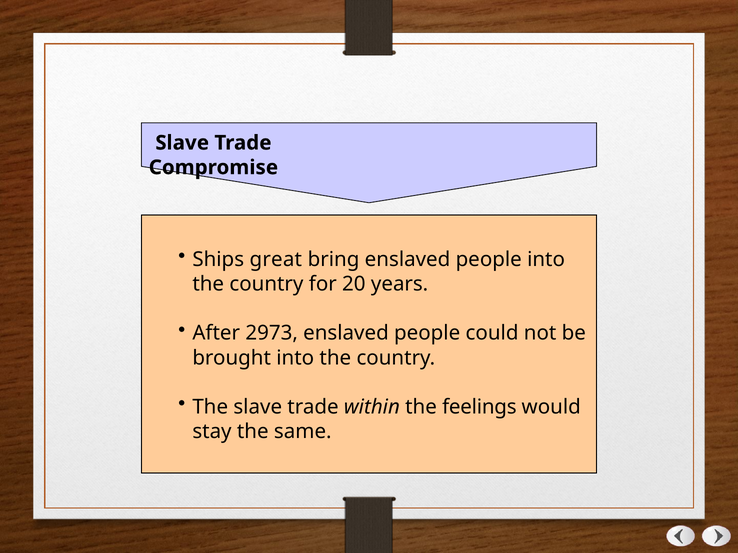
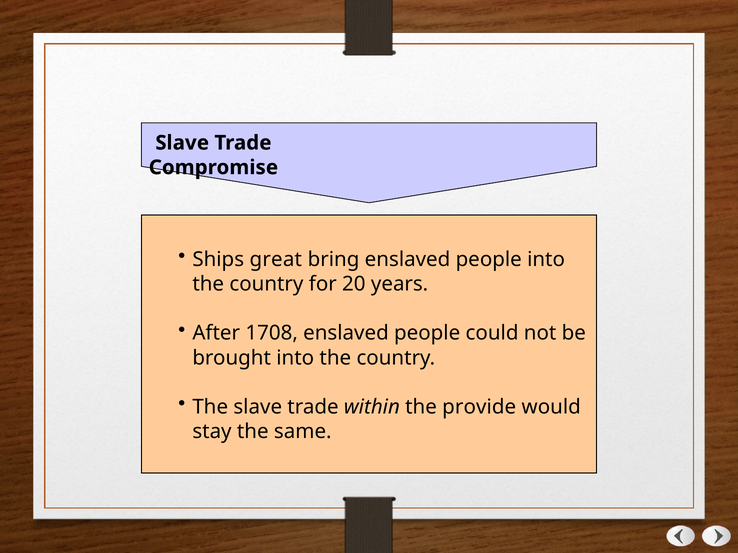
2973: 2973 -> 1708 (272, 333)
feelings: feelings -> provide (479, 407)
